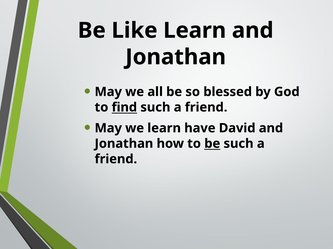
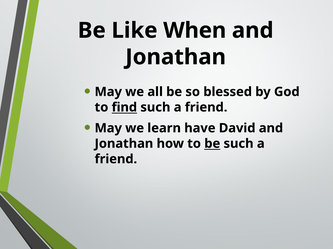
Like Learn: Learn -> When (195, 31)
